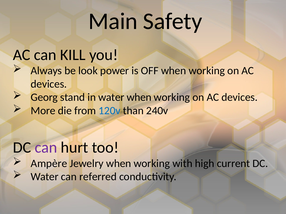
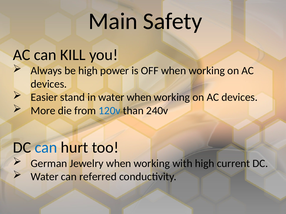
be look: look -> high (88, 71)
Georg: Georg -> Easier (44, 98)
can colour: purple -> blue (46, 148)
Ampère: Ampère -> German (49, 164)
